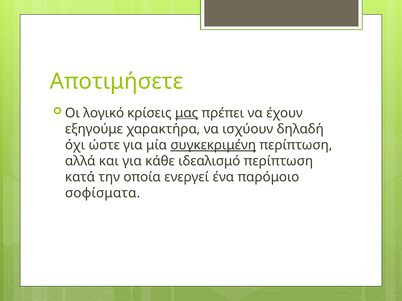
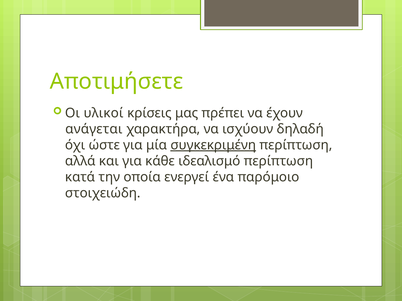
λογικό: λογικό -> υλικοί (103, 113)
μας underline: present -> none (187, 113)
εξηγούμε: εξηγούμε -> ανάγεται (94, 129)
σοφίσματα: σοφίσματα -> στοιχειώδη (103, 194)
